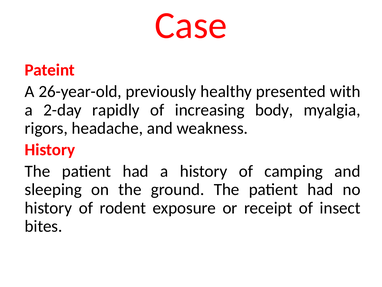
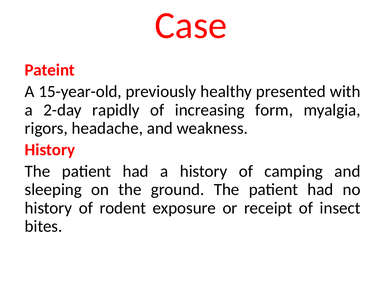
26-year-old: 26-year-old -> 15-year-old (80, 91)
body: body -> form (274, 110)
